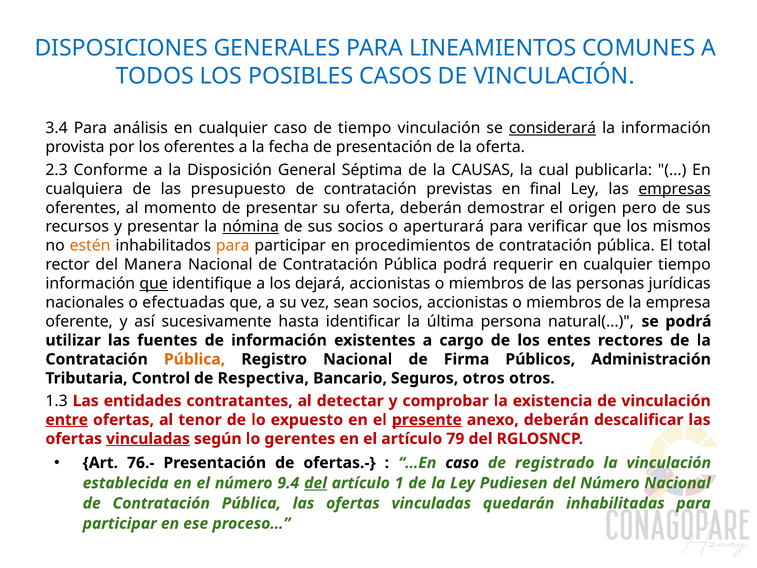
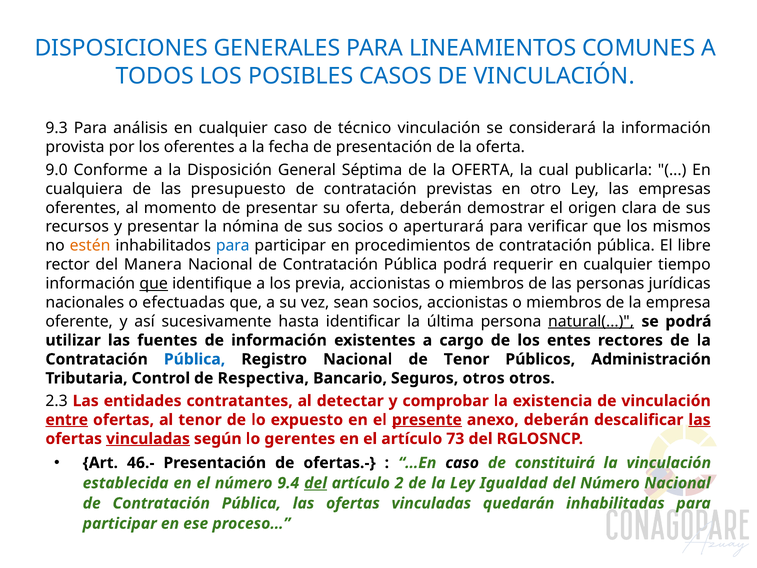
3.4: 3.4 -> 9.3 (57, 128)
de tiempo: tiempo -> técnico (365, 128)
considerará underline: present -> none (553, 128)
2.3: 2.3 -> 9.0 (57, 170)
Séptima de la CAUSAS: CAUSAS -> OFERTA (483, 170)
final: final -> otro (546, 189)
empresas underline: present -> none (675, 189)
pero: pero -> clara (639, 208)
nómina underline: present -> none (251, 227)
para colour: orange -> blue (233, 246)
total: total -> libre (694, 246)
dejará: dejará -> previa (320, 283)
natural( underline: none -> present (591, 321)
Pública colour: orange -> blue (195, 359)
de Firma: Firma -> Tenor (467, 359)
1.3: 1.3 -> 2.3 (57, 401)
las underline: none -> present (700, 420)
79: 79 -> 73 (455, 439)
76.-: 76.- -> 46.- (141, 463)
registrado: registrado -> constituirá (555, 463)
1: 1 -> 2 (399, 483)
Pudiesen: Pudiesen -> Igualdad (514, 483)
